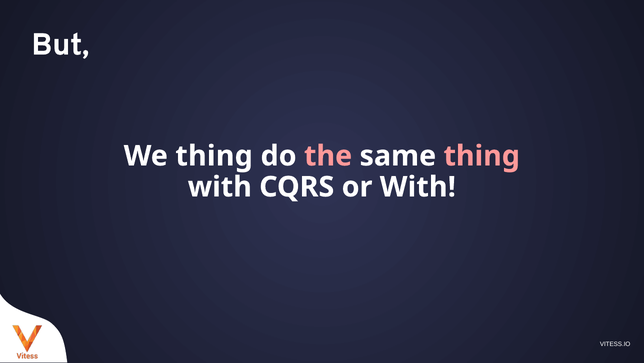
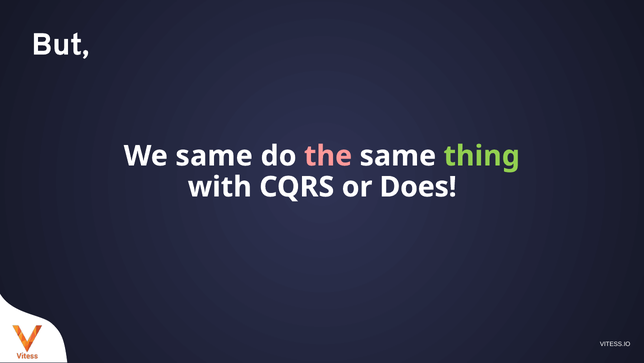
We thing: thing -> same (214, 156)
thing colour: pink -> light green (482, 156)
or With: With -> Does (418, 187)
